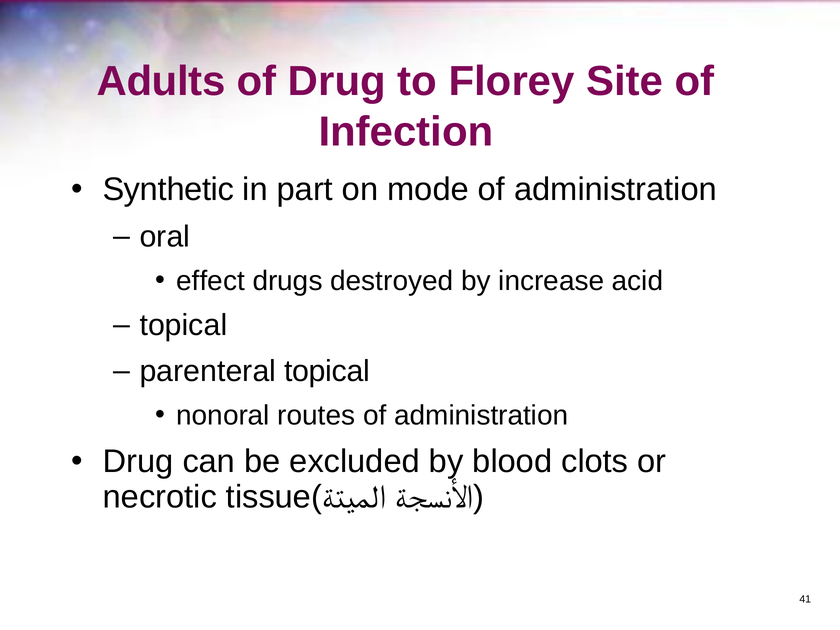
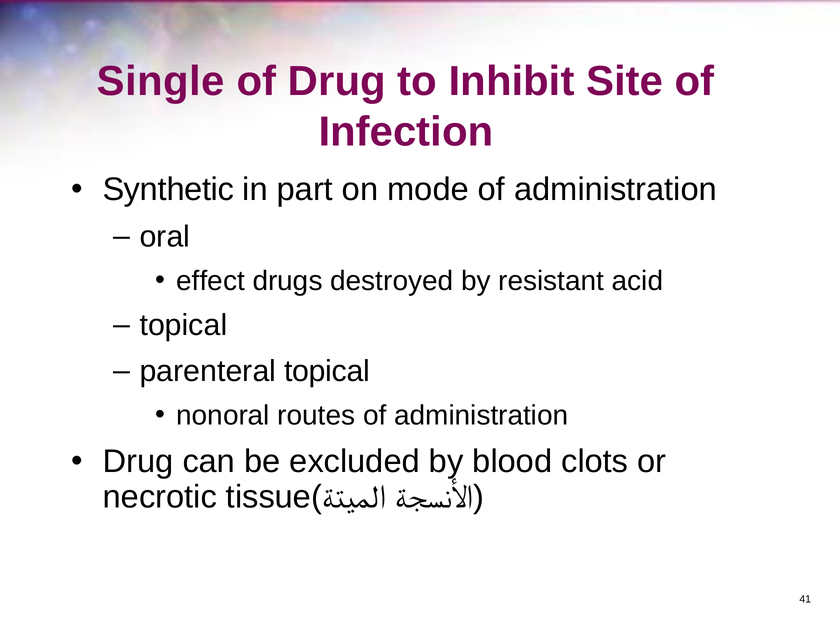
Adults: Adults -> Single (161, 81)
Florey: Florey -> Inhibit (512, 81)
increase: increase -> resistant (551, 281)
